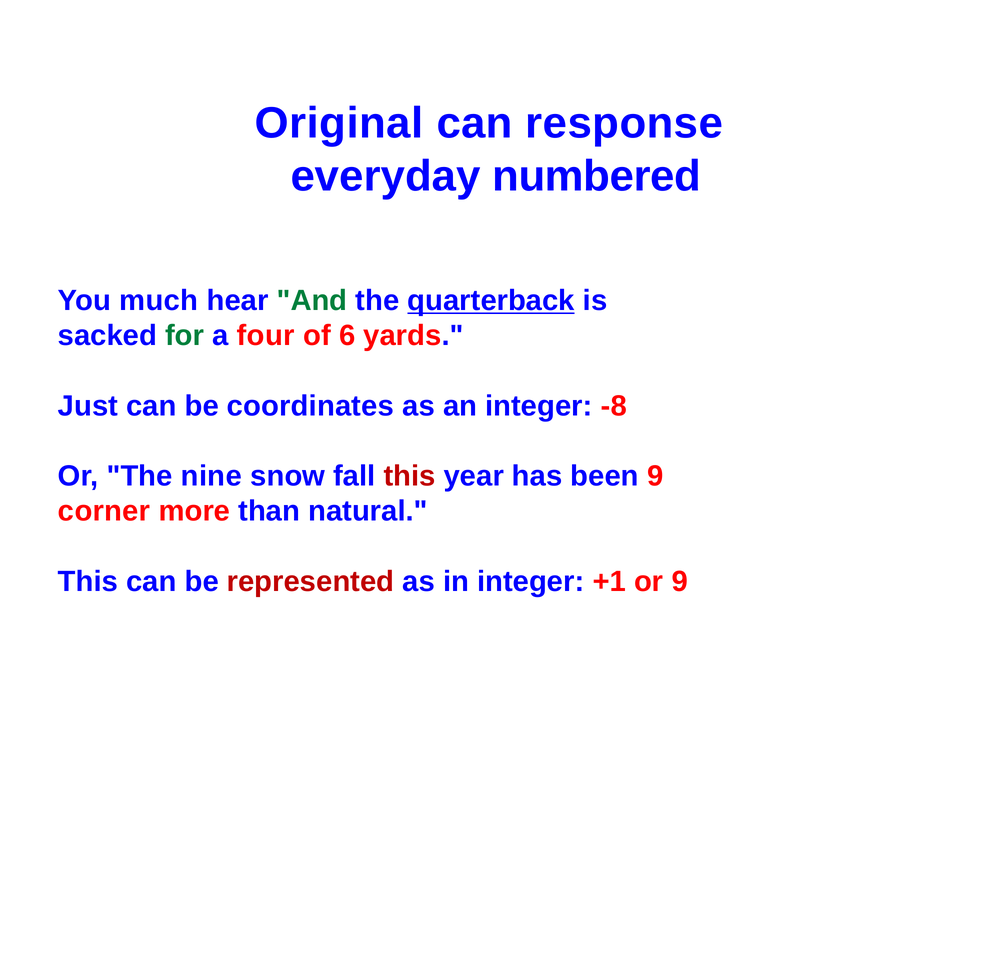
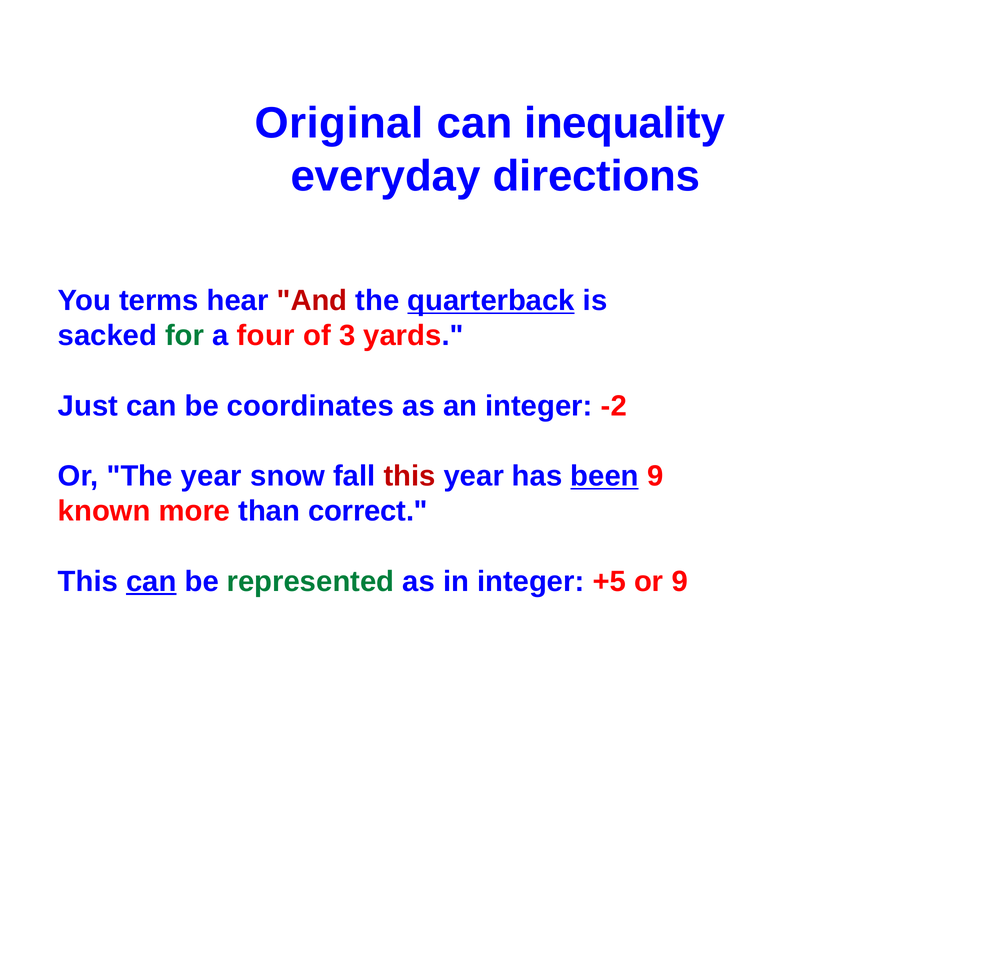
response: response -> inequality (625, 123)
numbered: numbered -> directions (597, 176)
much: much -> terms (159, 301)
And colour: green -> red (312, 301)
6: 6 -> 3 (347, 336)
-8: -8 -> -2 (614, 406)
The nine: nine -> year (211, 476)
been underline: none -> present (605, 476)
corner: corner -> known (104, 511)
natural: natural -> correct (368, 511)
can underline: none -> present (151, 581)
represented colour: red -> green (311, 581)
+1: +1 -> +5 (609, 581)
